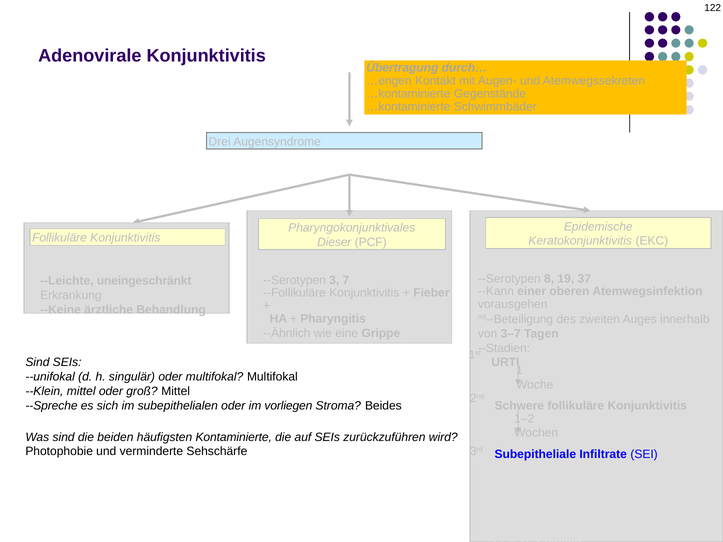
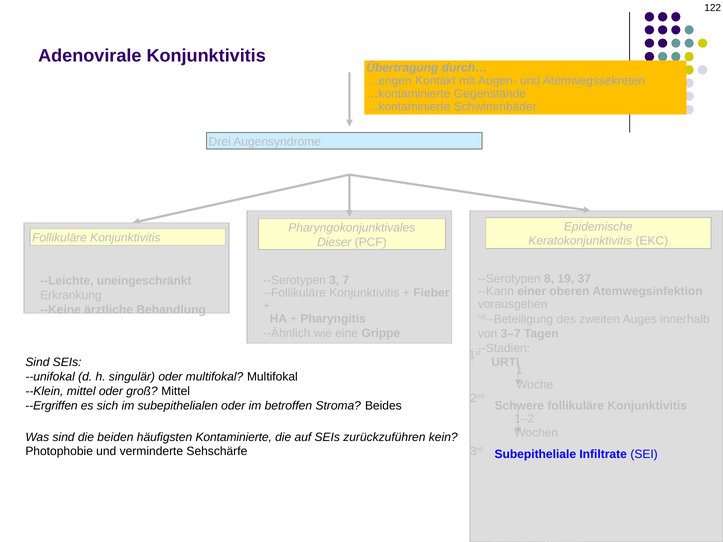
--Spreche: --Spreche -> --Ergriffen (52, 406)
vorliegen: vorliegen -> betroffen (288, 406)
wird: wird -> kein (443, 437)
